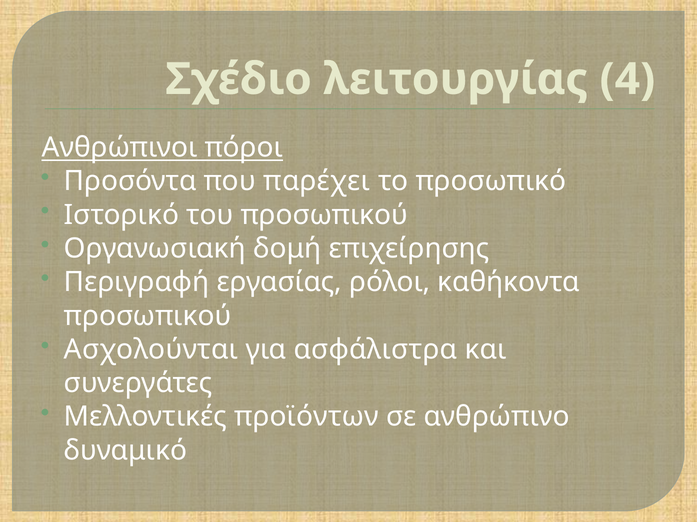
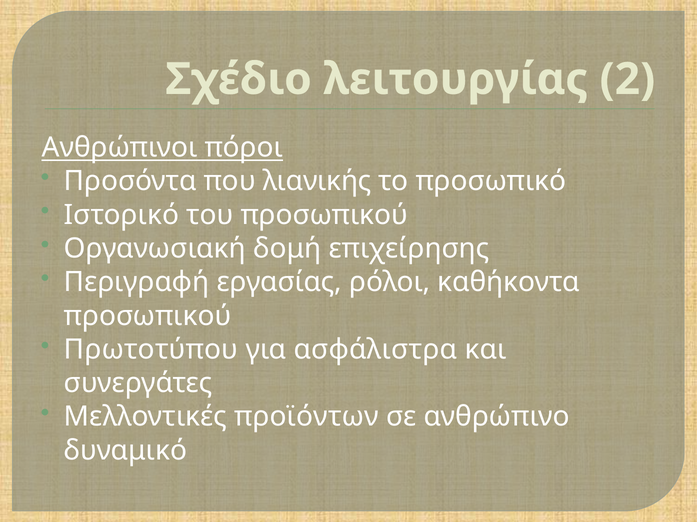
4: 4 -> 2 (627, 79)
παρέχει: παρέχει -> λιανικής (317, 181)
Ασχολούνται: Ασχολούνται -> Πρωτοτύπου (151, 350)
